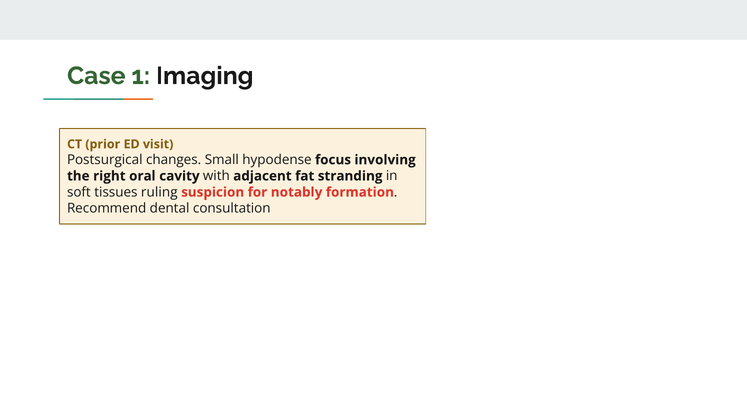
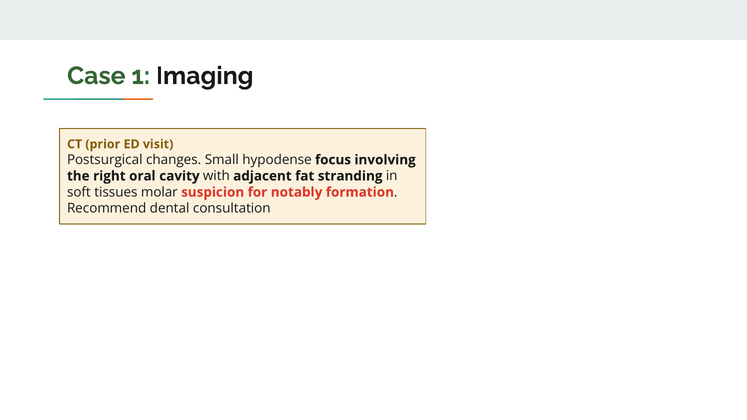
ruling: ruling -> molar (159, 192)
